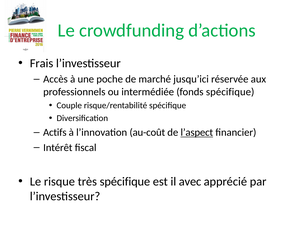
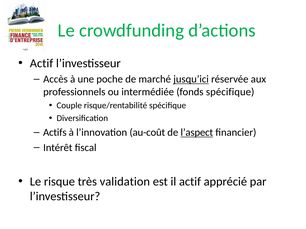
Frais: Frais -> Actif (41, 63)
jusqu’ici underline: none -> present (191, 79)
très spécifique: spécifique -> validation (125, 182)
il avec: avec -> actif (190, 182)
